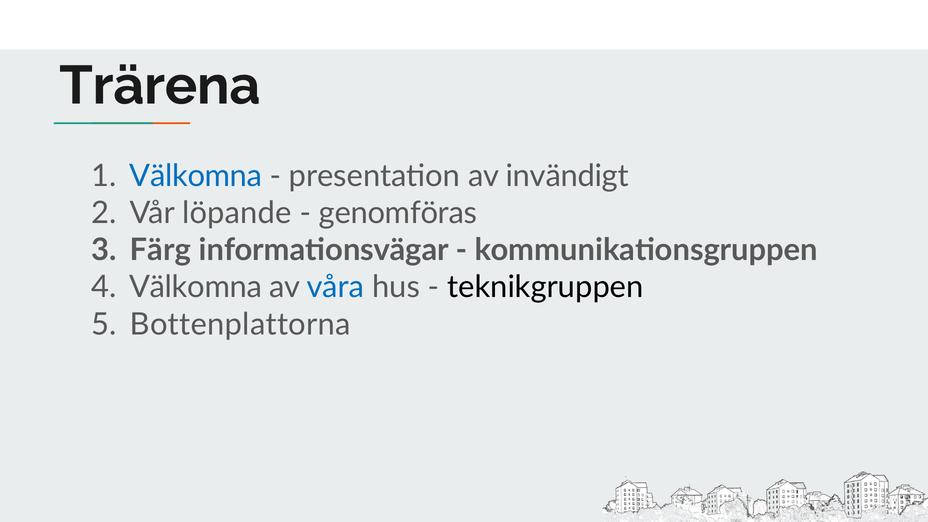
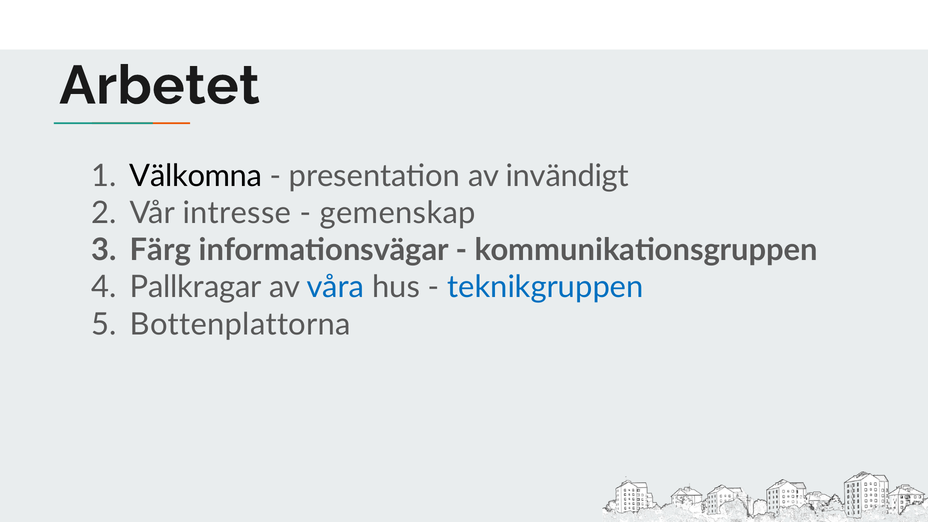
Trärena: Trärena -> Arbetet (160, 86)
Välkomna colour: blue -> black (196, 176)
löpande: löpande -> intresse (237, 213)
genomföras: genomföras -> gemenskap (398, 213)
Välkomna: Välkomna -> Pallkragar (196, 287)
teknikgruppen colour: black -> blue (545, 287)
